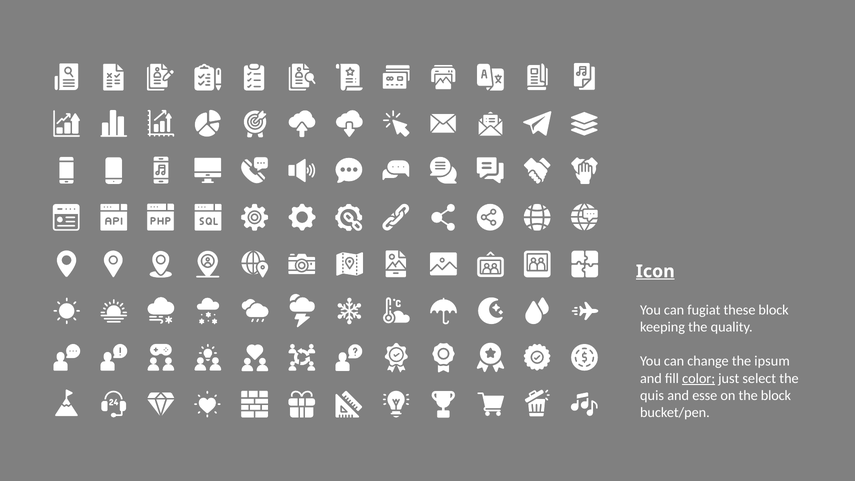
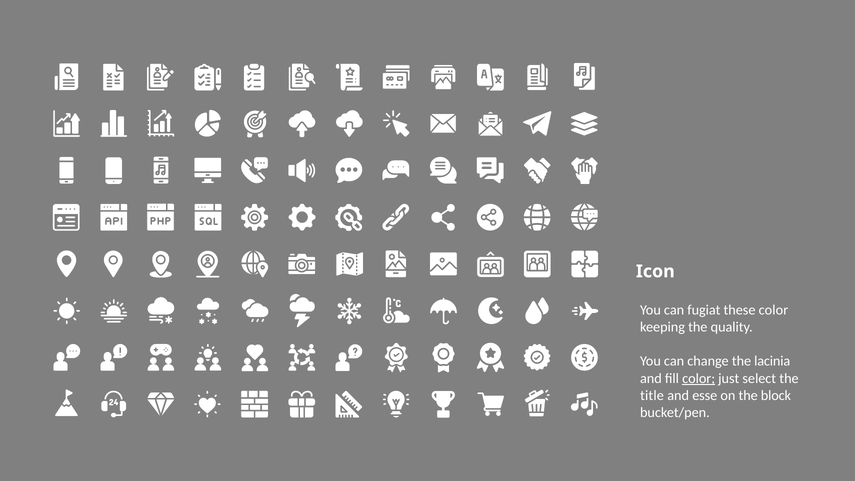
Icon underline: present -> none (655, 271)
these block: block -> color (773, 310)
ipsum: ipsum -> lacinia (772, 361)
quis: quis -> title (652, 395)
